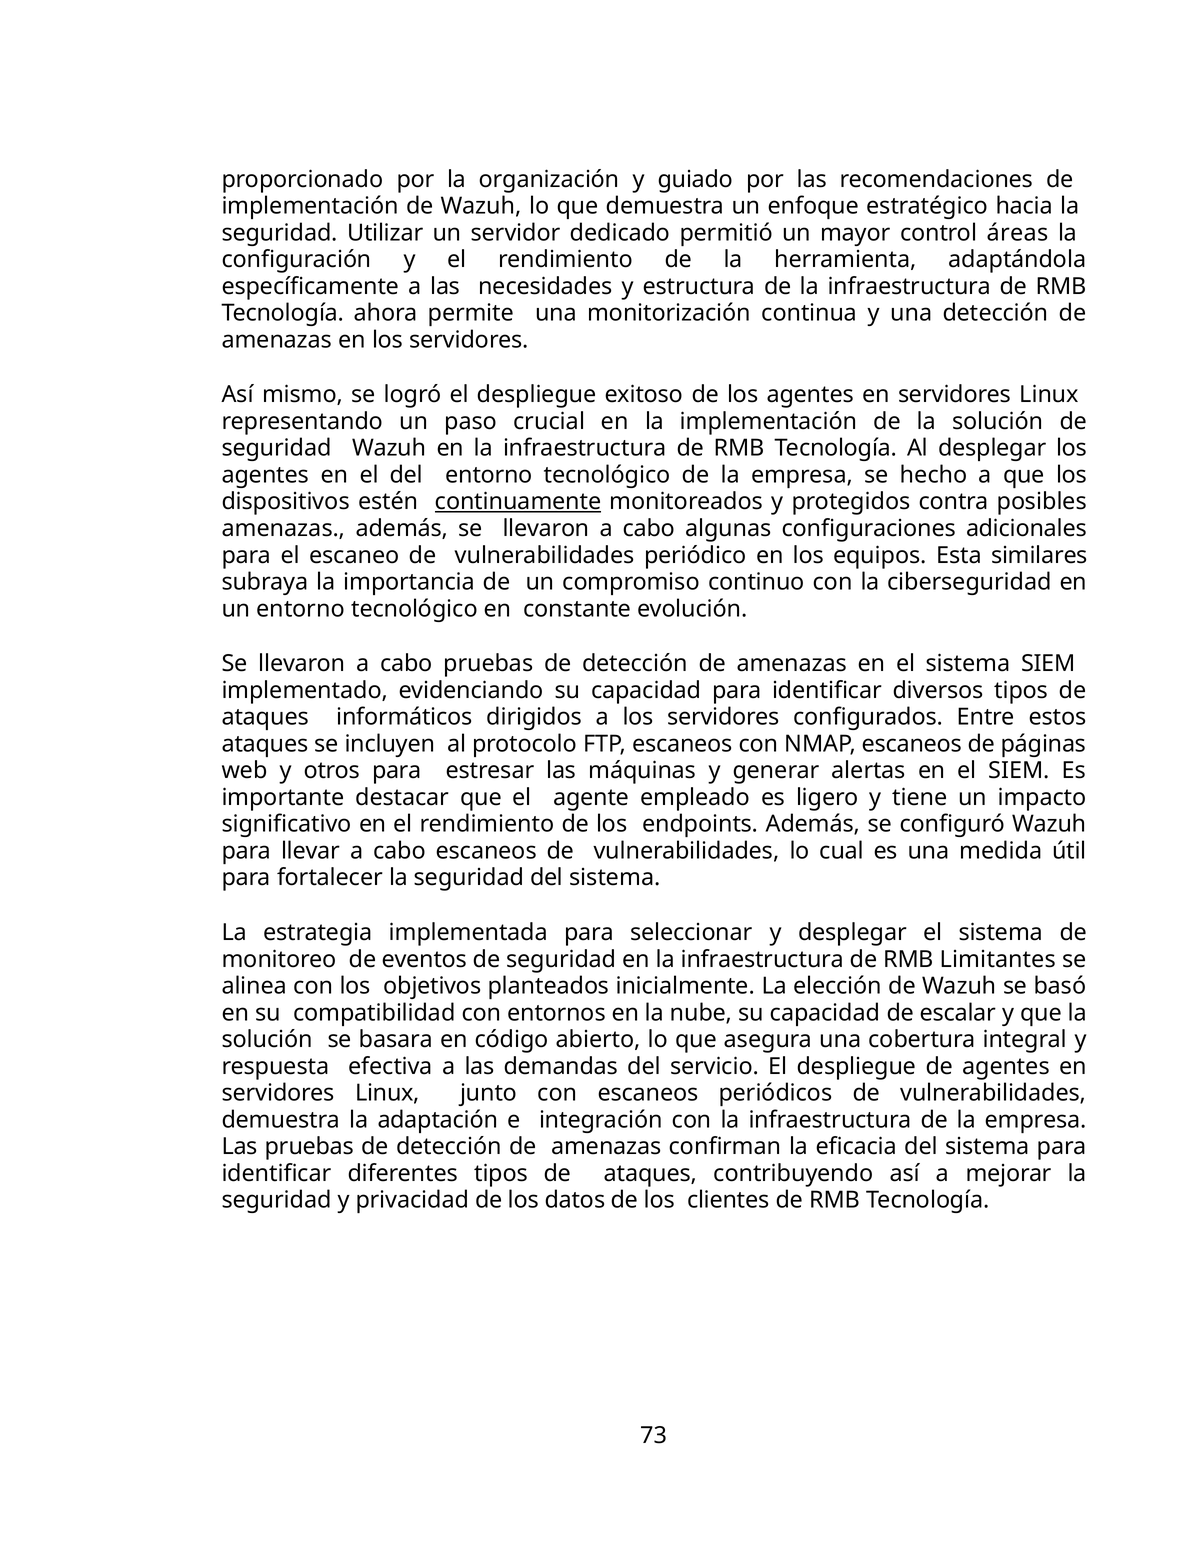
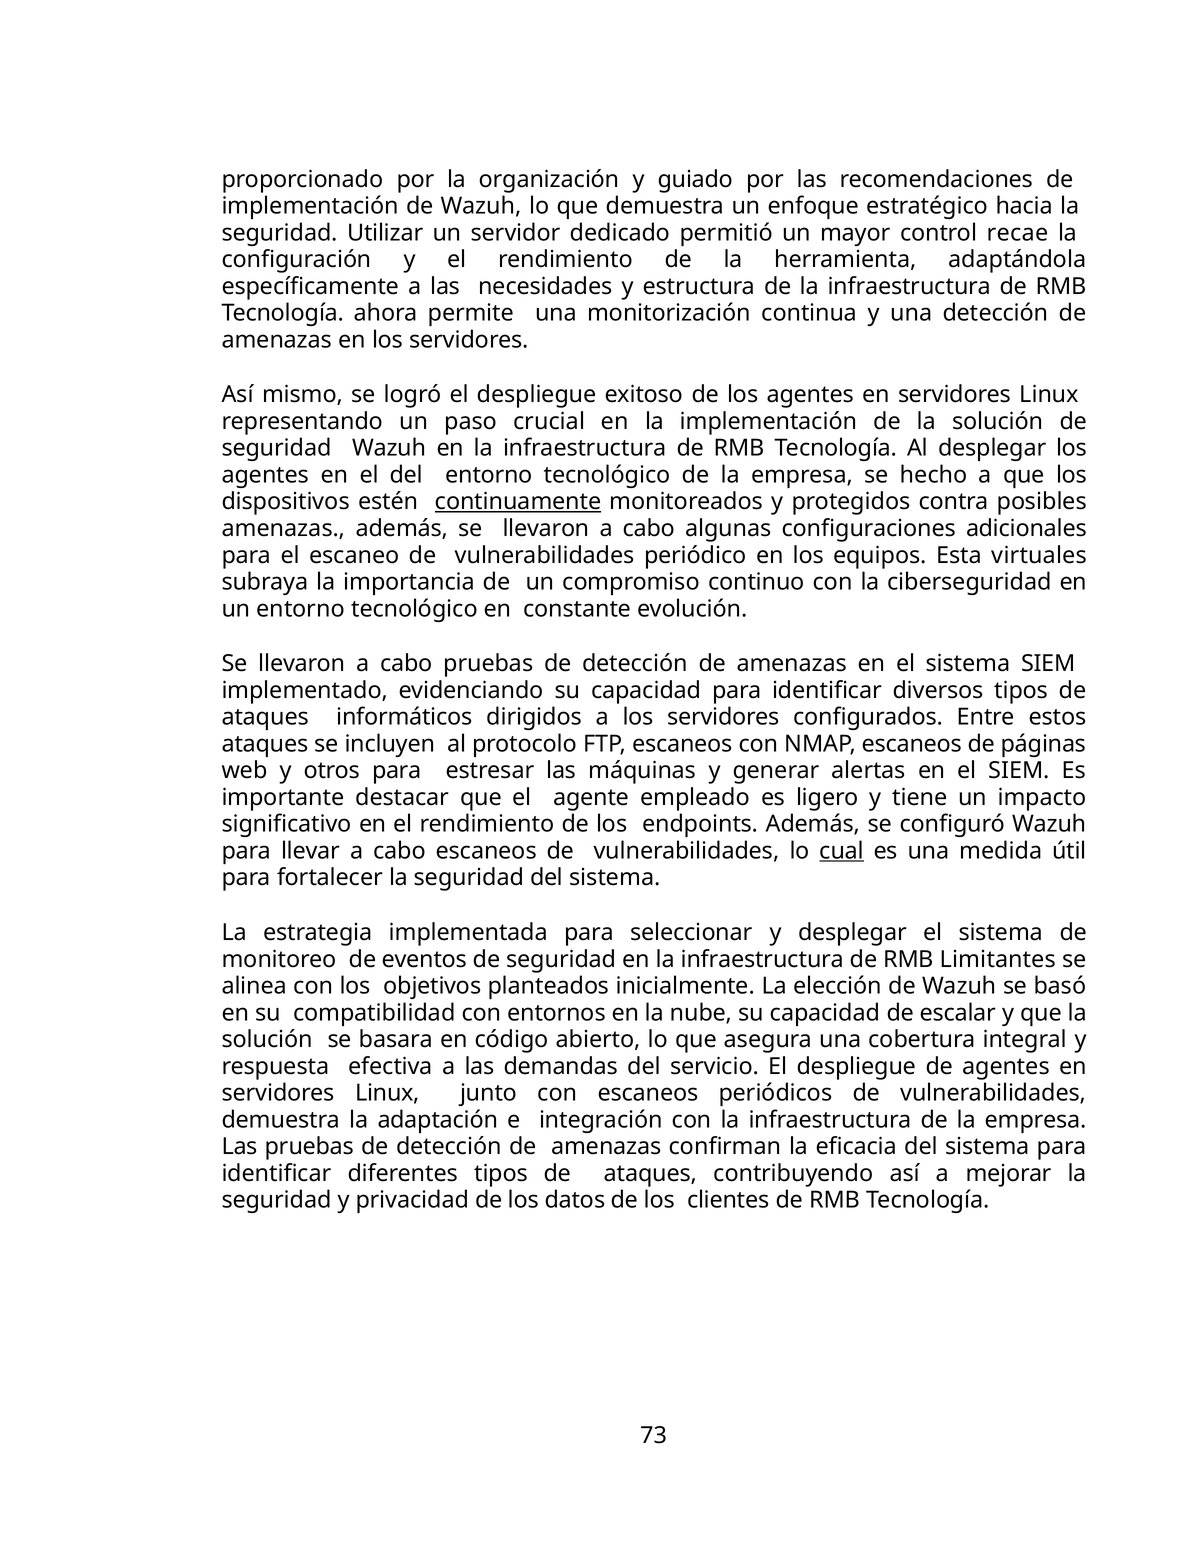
áreas: áreas -> recae (1018, 233)
similares: similares -> virtuales (1039, 555)
cual underline: none -> present (842, 851)
